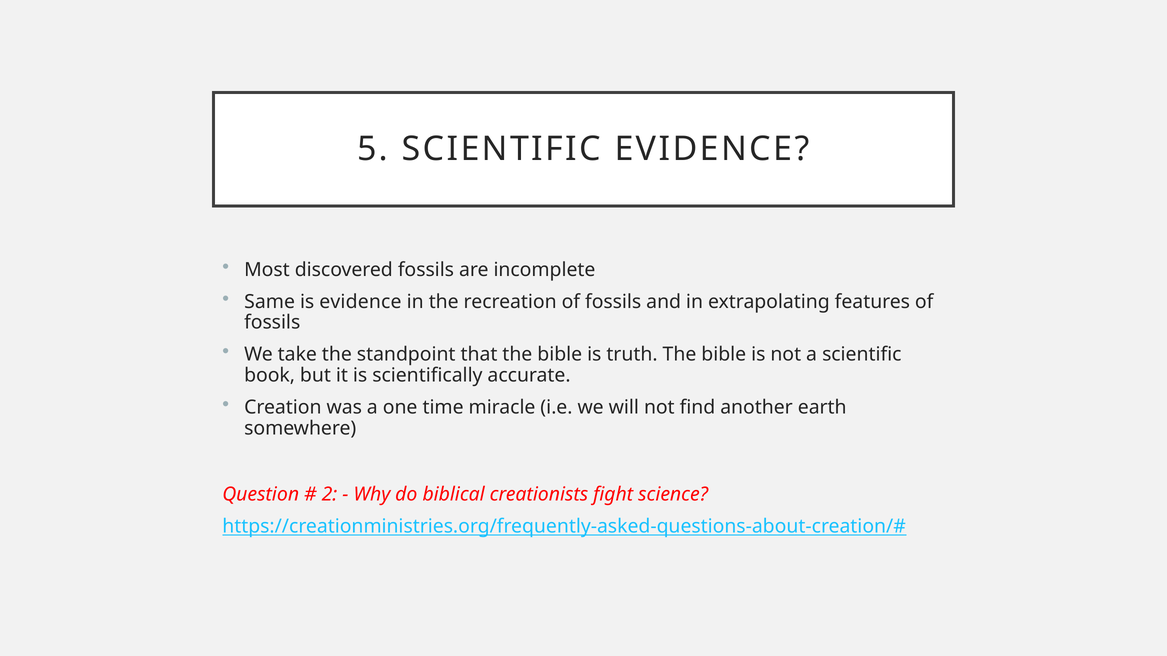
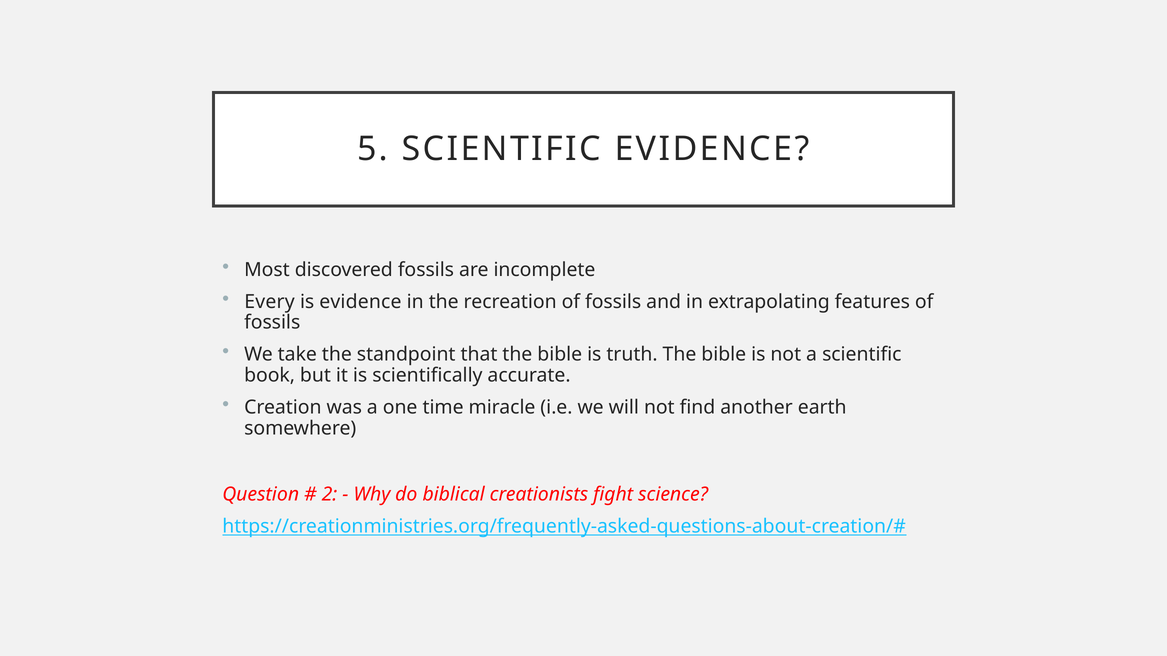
Same: Same -> Every (269, 302)
